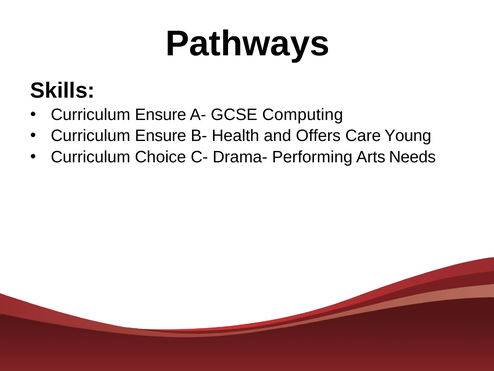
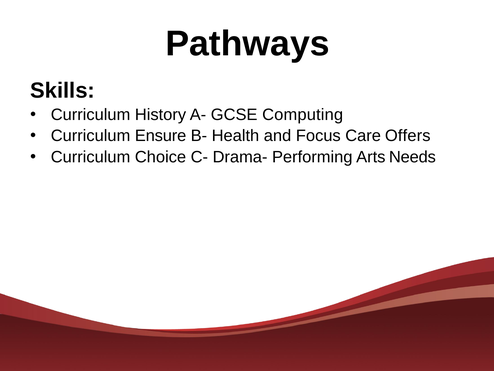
Ensure: Ensure -> History (160, 115)
Offers: Offers -> Focus (318, 136)
Young: Young -> Offers (408, 136)
